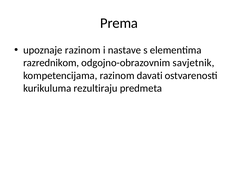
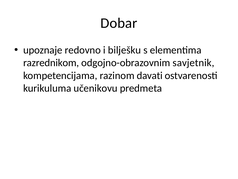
Prema: Prema -> Dobar (119, 23)
upoznaje razinom: razinom -> redovno (83, 50)
nastave: nastave -> bilješku (124, 50)
rezultiraju: rezultiraju -> učenikovu (96, 88)
